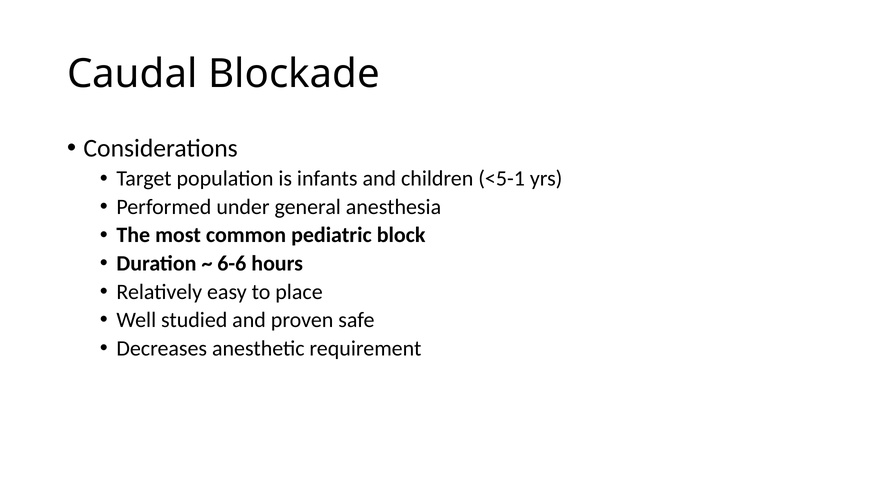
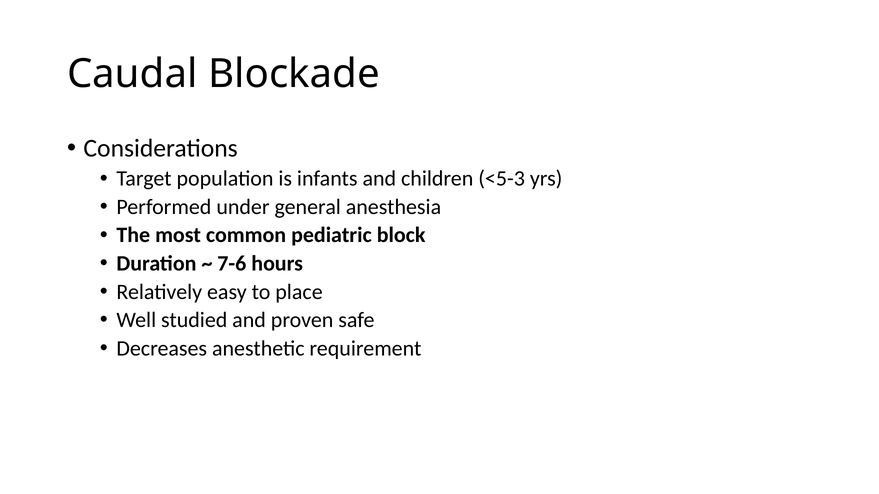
<5-1: <5-1 -> <5-3 (502, 179)
6-6: 6-6 -> 7-6 (232, 264)
